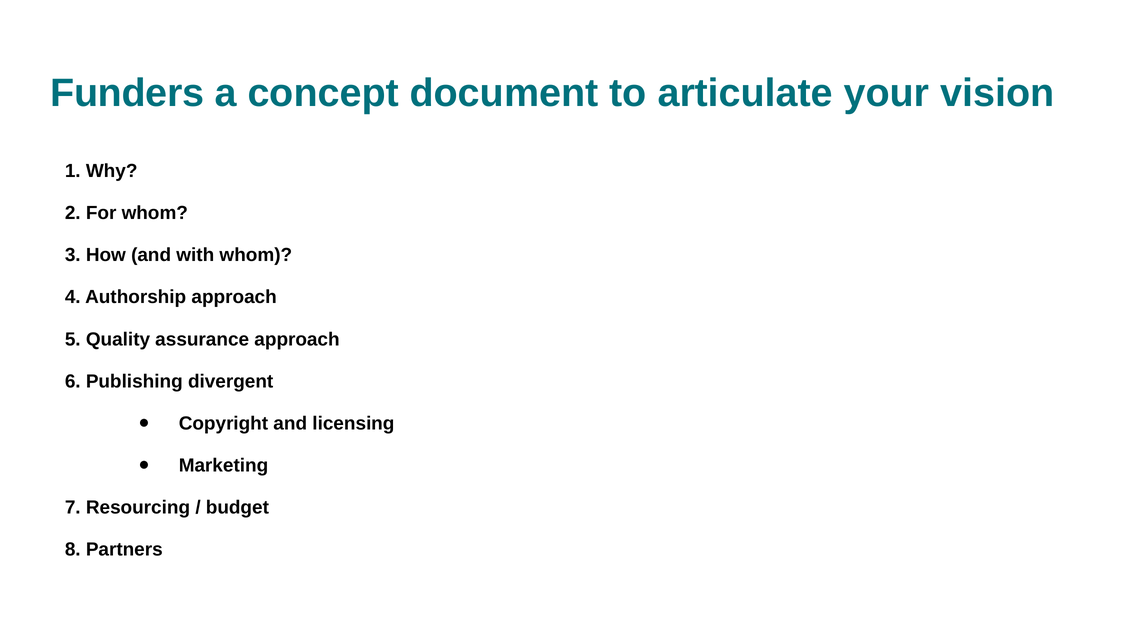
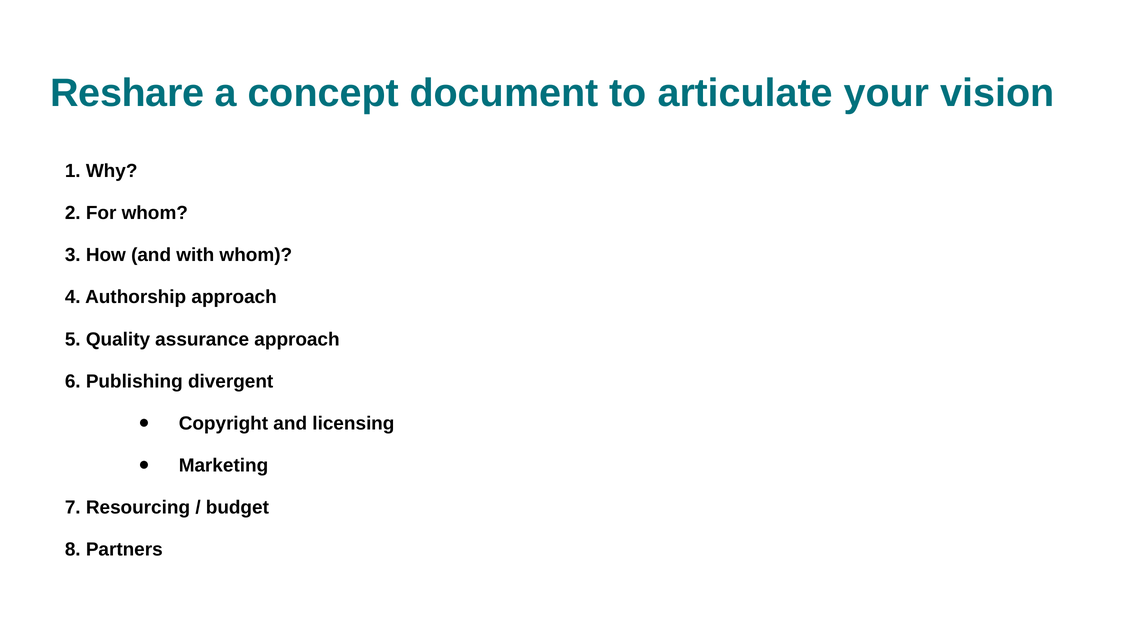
Funders: Funders -> Reshare (127, 93)
